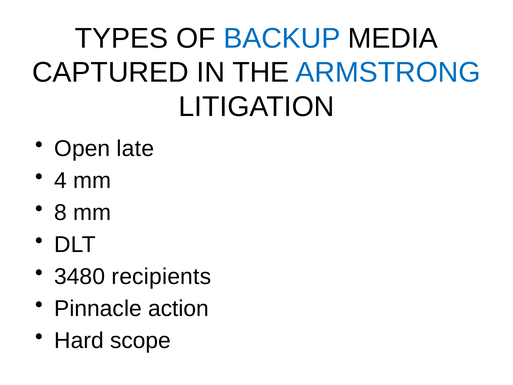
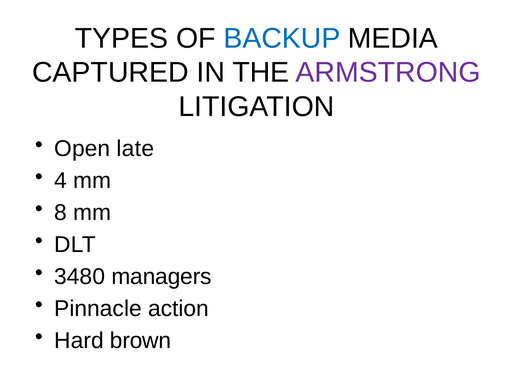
ARMSTRONG colour: blue -> purple (388, 73)
recipients: recipients -> managers (162, 276)
scope: scope -> brown (141, 340)
